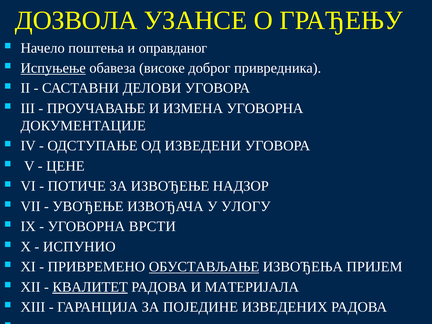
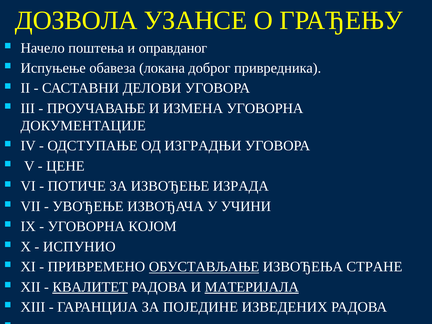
Испуњење underline: present -> none (53, 68)
високе: високе -> локана (162, 68)
ИЗВЕДЕНИ: ИЗВЕДЕНИ -> ИЗГРАДЊИ (203, 146)
НАДЗОР: НАДЗОР -> ИЗРАДА (241, 186)
УЛОГУ: УЛОГУ -> УЧИНИ (246, 206)
ВРСТИ: ВРСТИ -> КОЈОМ (152, 226)
ПРИЈЕМ: ПРИЈЕМ -> СТРАНЕ (374, 267)
МАТЕРИЈАЛА underline: none -> present (252, 287)
